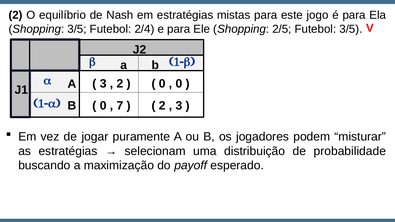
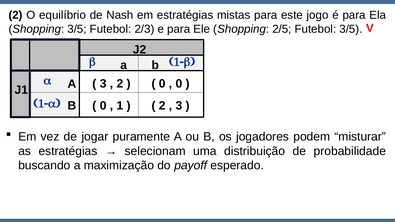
2/4: 2/4 -> 2/3 (144, 29)
7: 7 -> 1 (120, 106)
